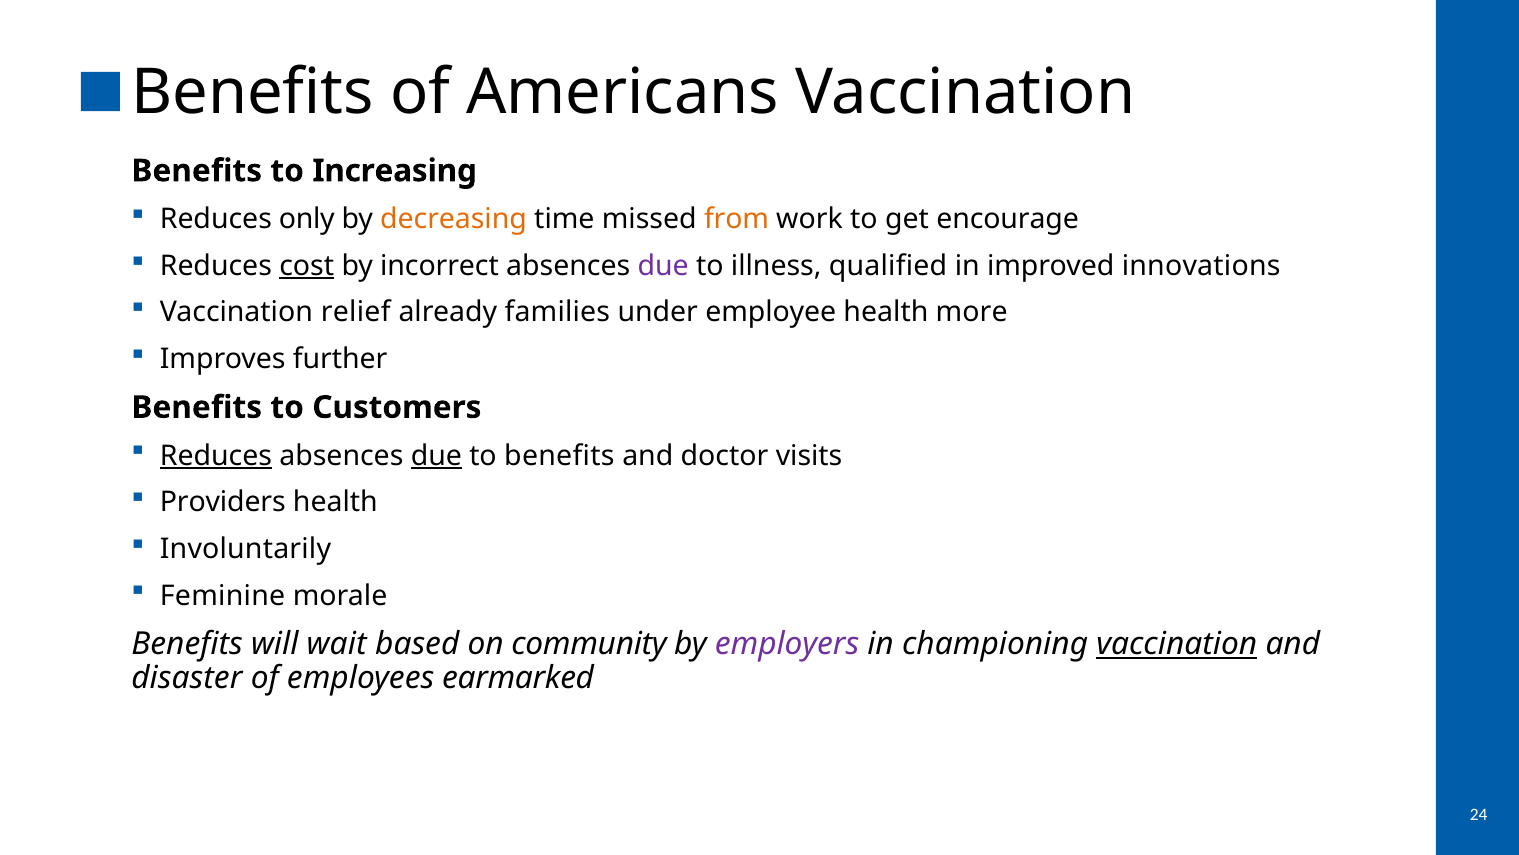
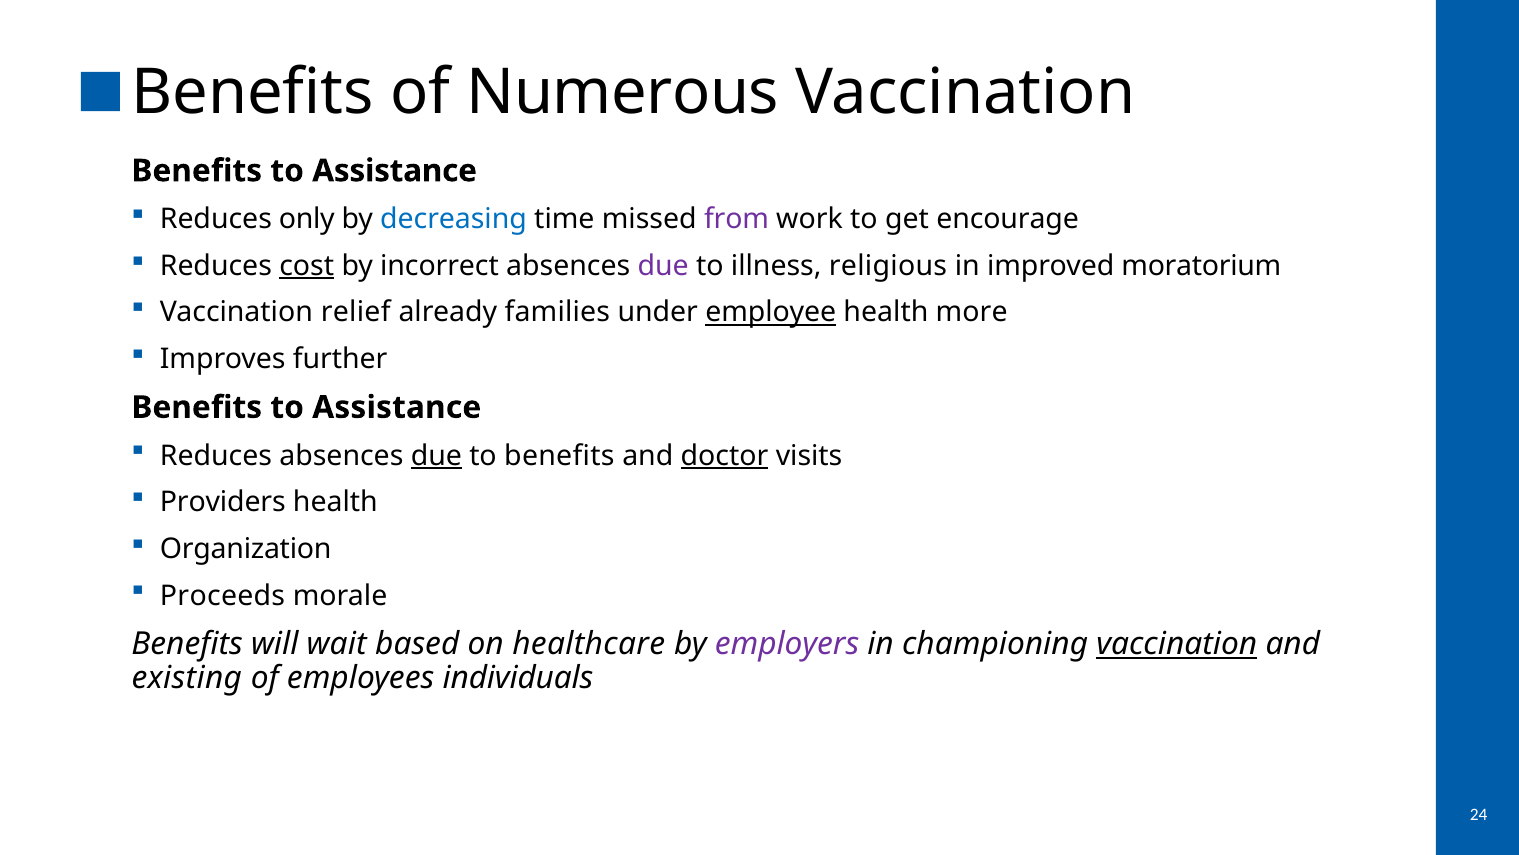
Americans: Americans -> Numerous (623, 93)
Increasing: Increasing -> Assistance (395, 171)
decreasing colour: orange -> blue (454, 219)
from colour: orange -> purple (737, 219)
qualified: qualified -> religious (888, 266)
innovations: innovations -> moratorium (1201, 266)
employee underline: none -> present (771, 312)
Customers: Customers -> Assistance (397, 407)
Reduces underline: present -> none (216, 455)
doctor underline: none -> present (725, 455)
Involuntarily: Involuntarily -> Organization (246, 549)
Feminine: Feminine -> Proceeds (223, 595)
community: community -> healthcare (589, 644)
disaster: disaster -> existing (187, 678)
earmarked: earmarked -> individuals (518, 678)
